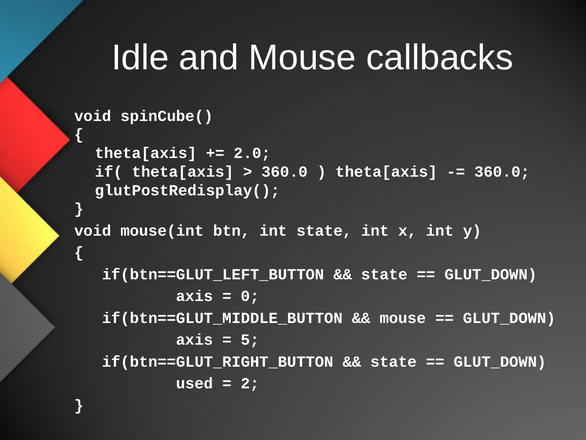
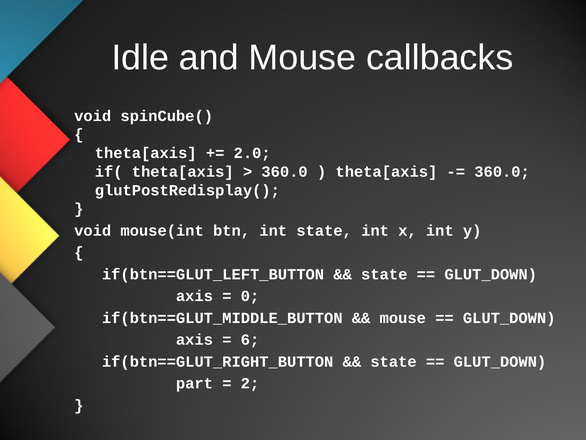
5: 5 -> 6 (250, 339)
used: used -> part (194, 383)
